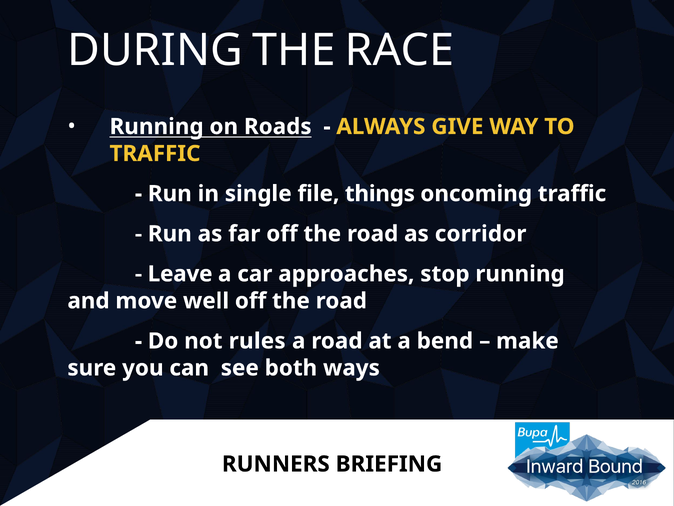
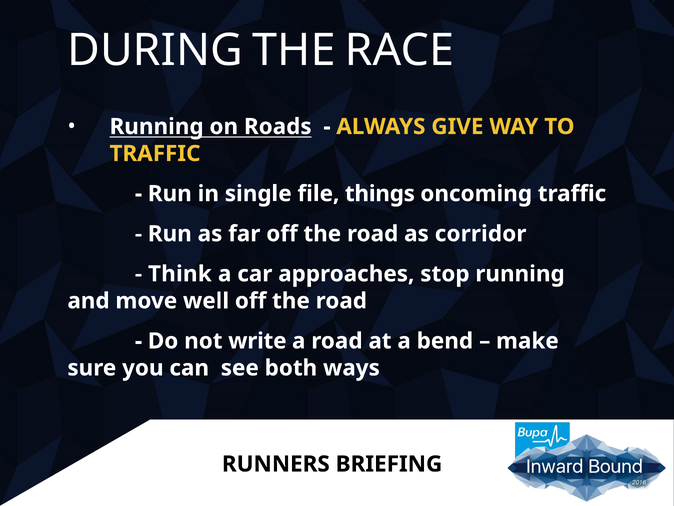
Leave: Leave -> Think (180, 274)
rules: rules -> write (257, 341)
